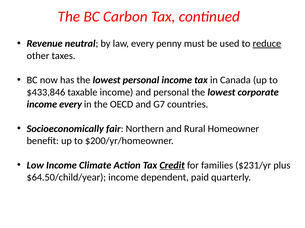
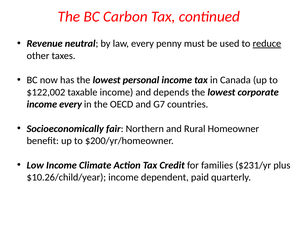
$433,846: $433,846 -> $122,002 (46, 93)
and personal: personal -> depends (171, 93)
Credit underline: present -> none (172, 166)
$64.50/child/year: $64.50/child/year -> $10.26/child/year (66, 178)
